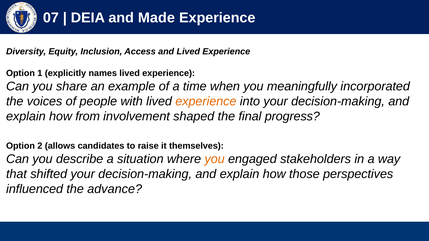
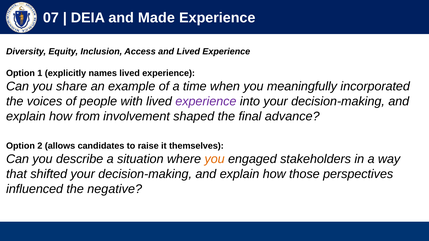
experience colour: orange -> purple (206, 101)
progress: progress -> advance (292, 116)
advance: advance -> negative (115, 189)
